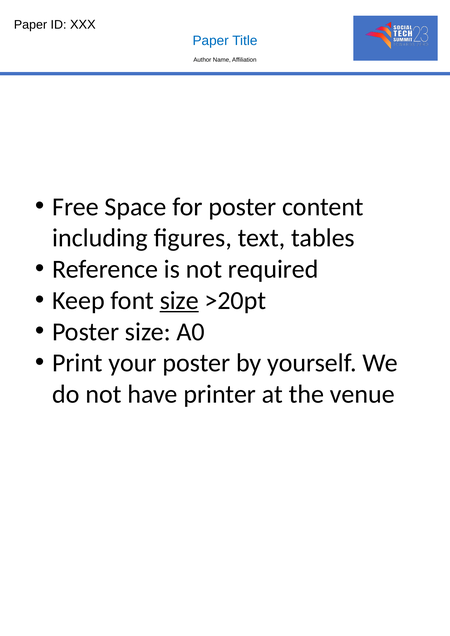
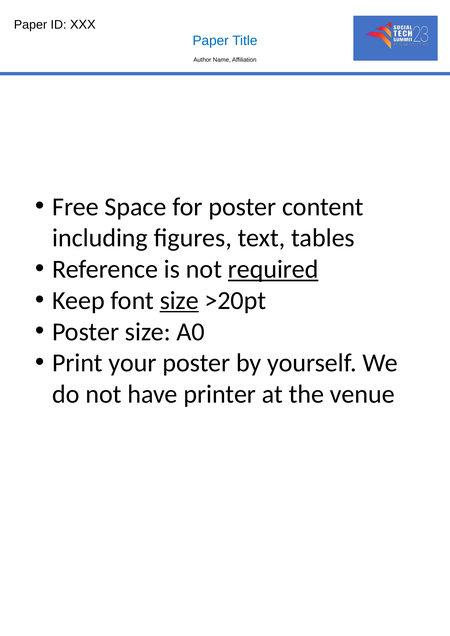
required underline: none -> present (273, 269)
